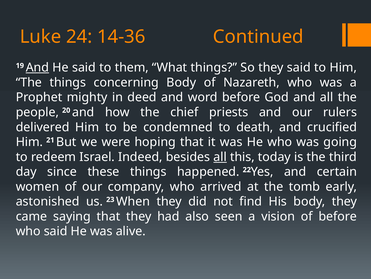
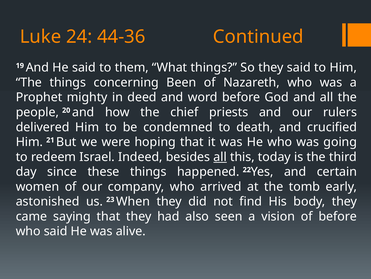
14-36: 14-36 -> 44-36 (121, 37)
And underline: present -> none (37, 67)
concerning Body: Body -> Been (181, 82)
